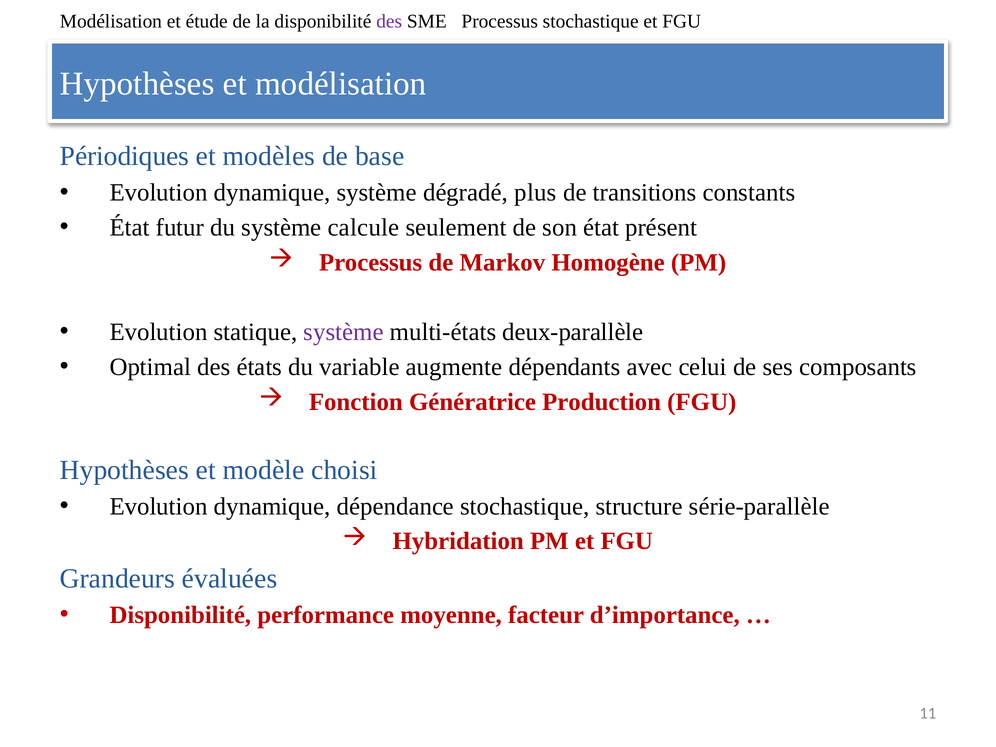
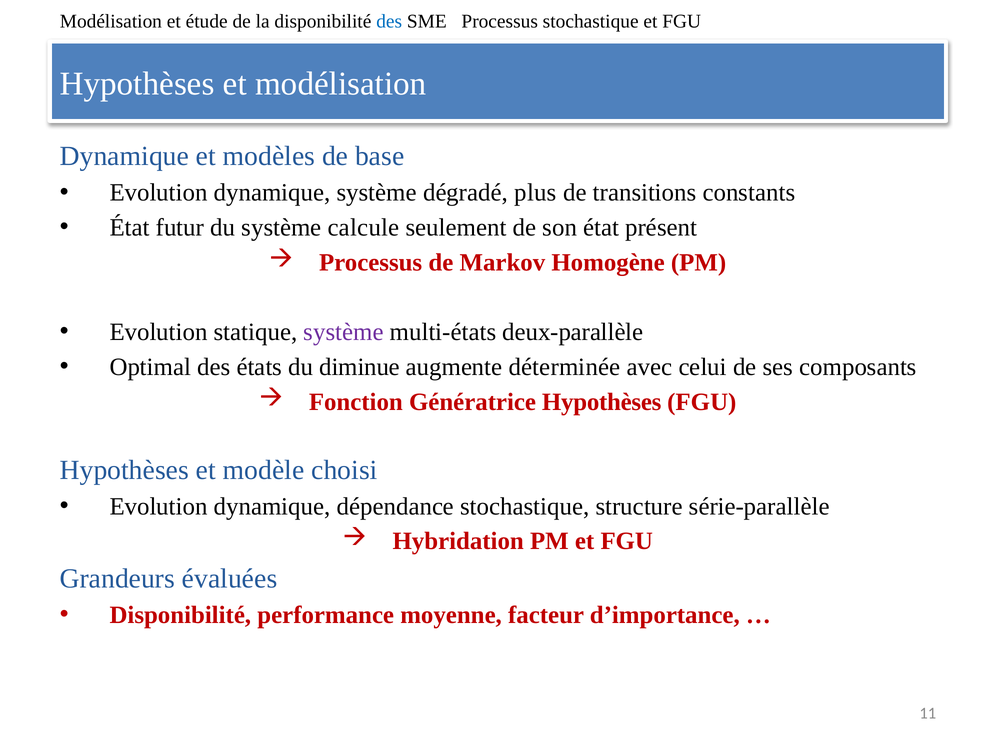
des colour: purple -> blue (389, 21)
Périodiques: Périodiques -> Dynamique (124, 156)
variable: variable -> diminue (360, 367)
dépendants: dépendants -> déterminée (564, 367)
Génératrice Production: Production -> Hypothèses (602, 402)
